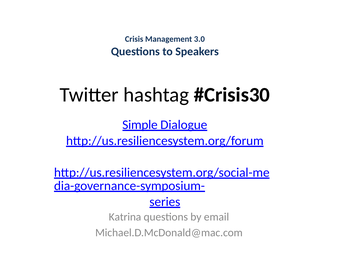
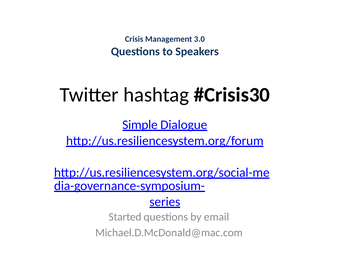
Katrina: Katrina -> Started (125, 217)
